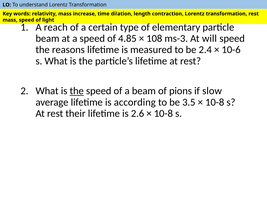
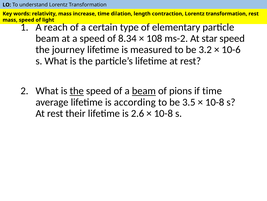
4.85: 4.85 -> 8.34 (127, 38)
ms-3: ms-3 -> ms-2 (176, 38)
will: will -> star (210, 38)
reasons: reasons -> journey (68, 50)
2.4: 2.4 -> 3.2 (205, 50)
beam underline: none -> present (144, 91)
if slow: slow -> time (212, 91)
